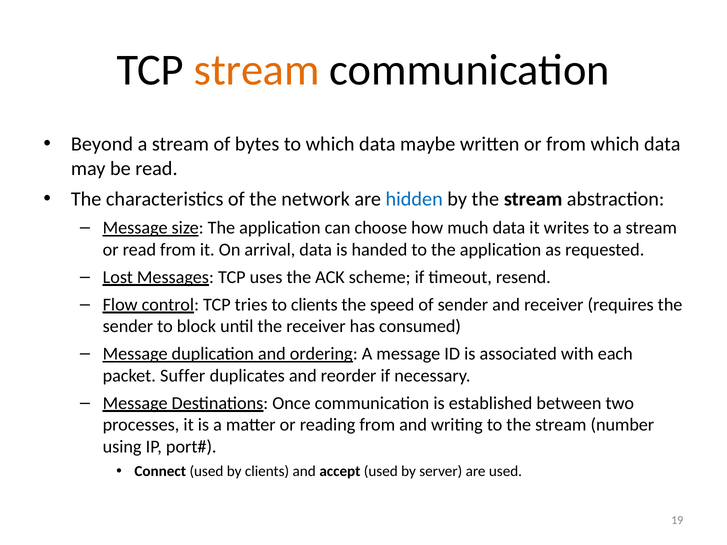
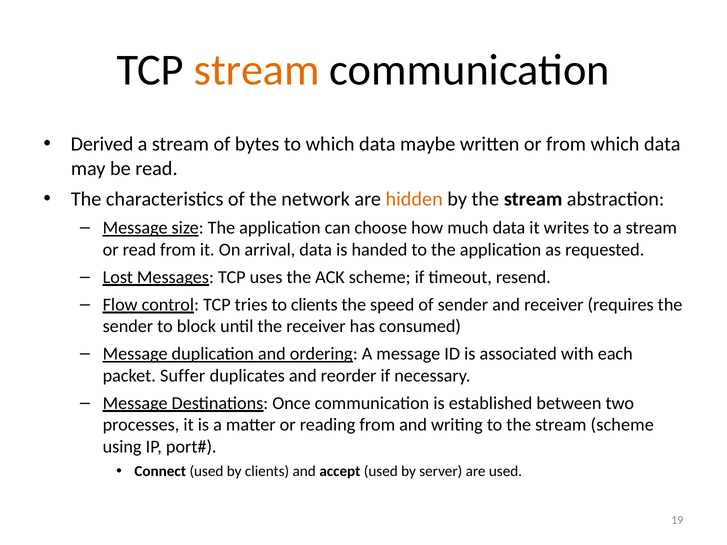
Beyond: Beyond -> Derived (102, 144)
hidden colour: blue -> orange (414, 199)
stream number: number -> scheme (622, 425)
